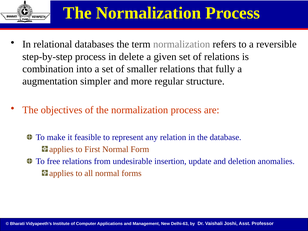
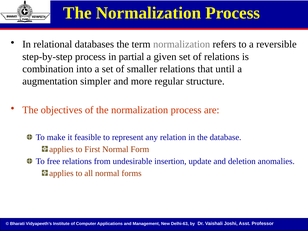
delete: delete -> partial (131, 57)
fully: fully -> until (225, 69)
